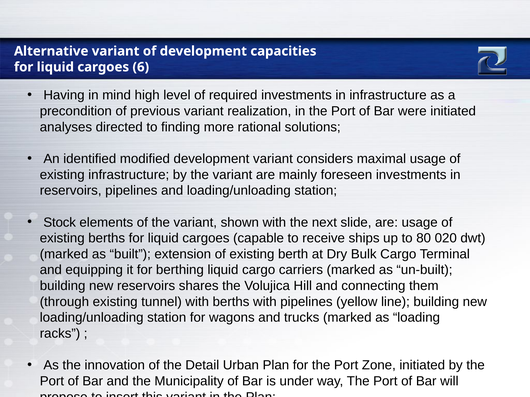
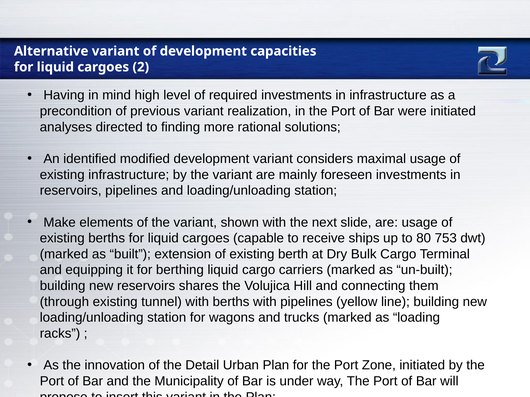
6: 6 -> 2 (141, 67)
Stock: Stock -> Make (60, 223)
020: 020 -> 753 (446, 238)
